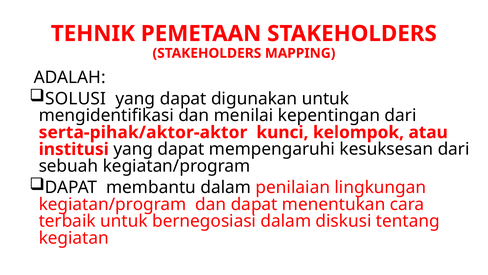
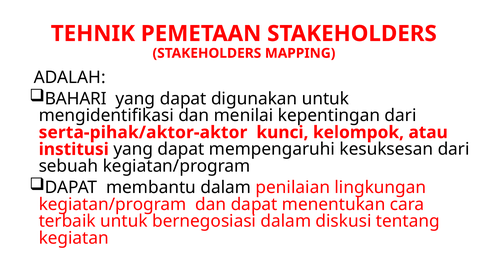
SOLUSI: SOLUSI -> BAHARI (76, 99)
